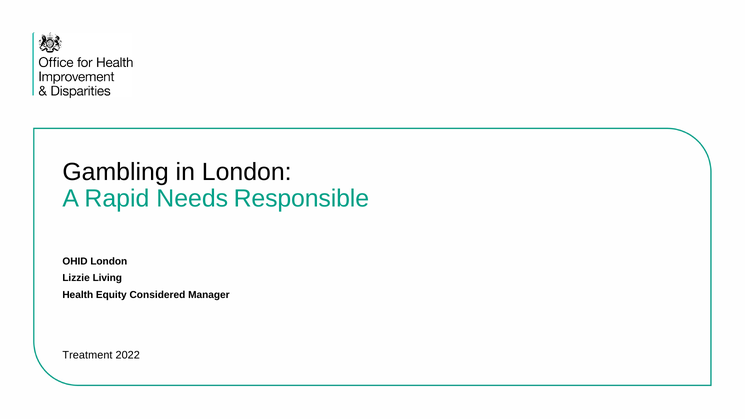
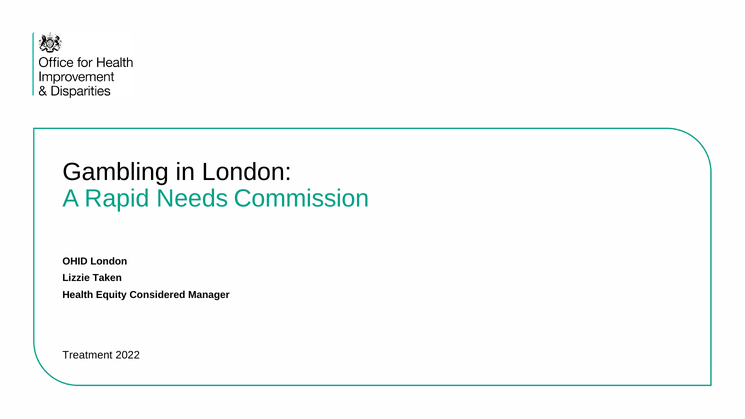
Responsible: Responsible -> Commission (301, 199)
Living: Living -> Taken (107, 278)
